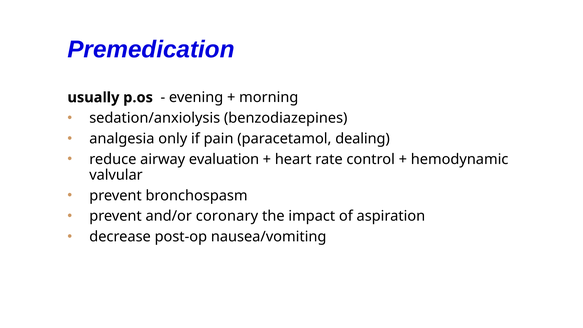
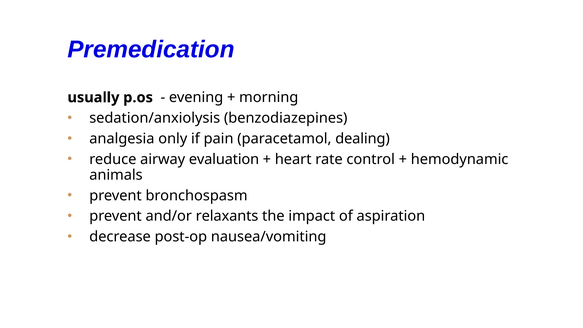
valvular: valvular -> animals (116, 175)
coronary: coronary -> relaxants (227, 216)
